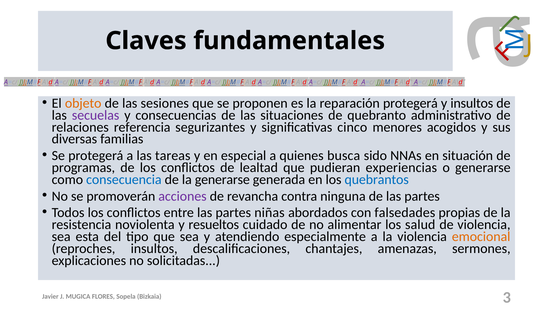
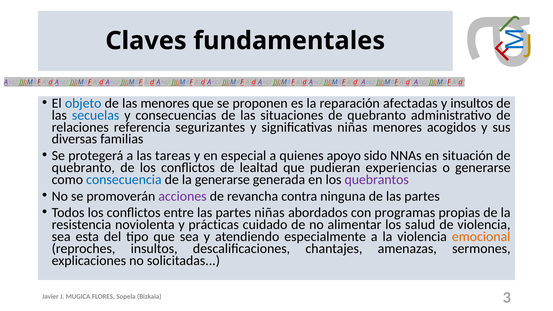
objeto colour: orange -> blue (83, 103)
las sesiones: sesiones -> menores (165, 103)
reparación protegerá: protegerá -> afectadas (410, 103)
secuelas colour: purple -> blue (96, 115)
significativas cinco: cinco -> niñas (352, 127)
busca: busca -> apoyo (344, 156)
programas: programas -> quebranto (83, 168)
quebrantos colour: blue -> purple (377, 180)
falsedades: falsedades -> programas (405, 213)
resueltos: resueltos -> prácticas (214, 225)
